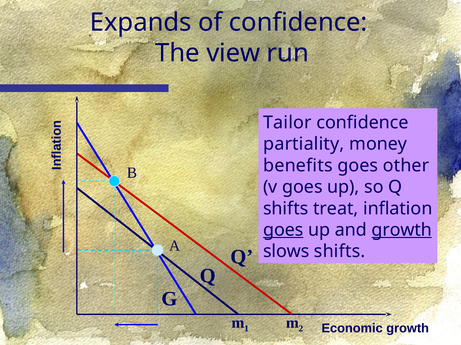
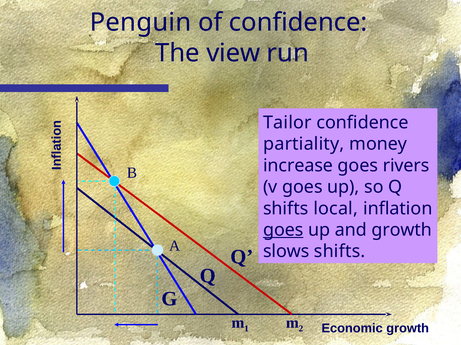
Expands: Expands -> Penguin (141, 23)
benefits: benefits -> increase (298, 166)
other: other -> rivers (406, 166)
treat: treat -> local (336, 209)
growth underline: present -> none (402, 230)
